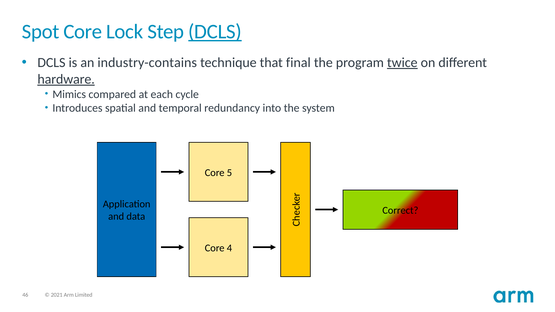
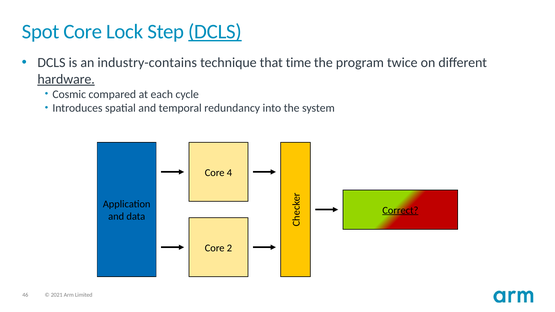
final: final -> time (298, 63)
twice underline: present -> none (402, 63)
Mimics: Mimics -> Cosmic (69, 94)
5: 5 -> 4 (229, 173)
Correct underline: none -> present (400, 210)
4: 4 -> 2 (229, 248)
